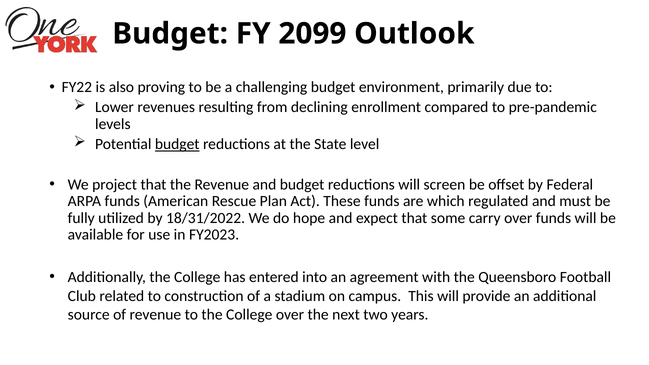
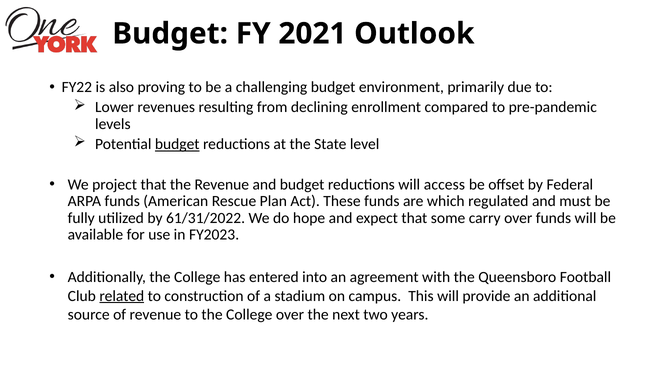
2099: 2099 -> 2021 (312, 34)
screen: screen -> access (444, 185)
18/31/2022: 18/31/2022 -> 61/31/2022 (206, 218)
related underline: none -> present (122, 296)
